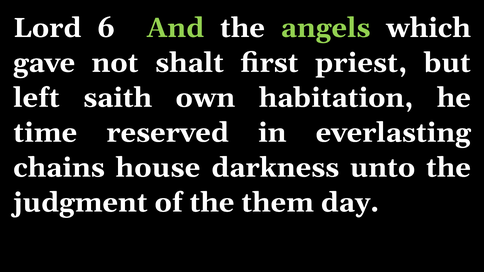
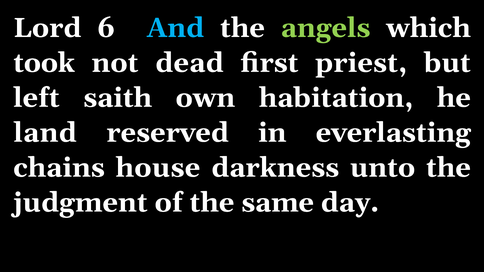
And colour: light green -> light blue (175, 28)
gave: gave -> took (44, 63)
shalt: shalt -> dead (189, 63)
time: time -> land (45, 133)
them: them -> same (278, 203)
